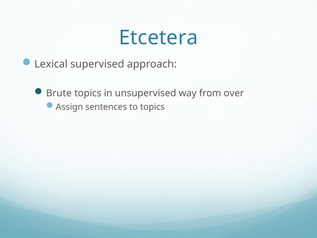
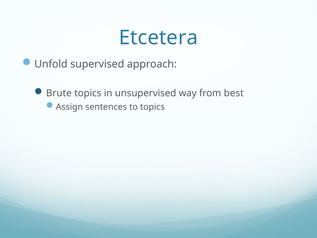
Lexical: Lexical -> Unfold (51, 64)
over: over -> best (234, 93)
